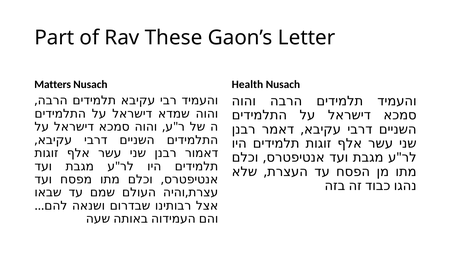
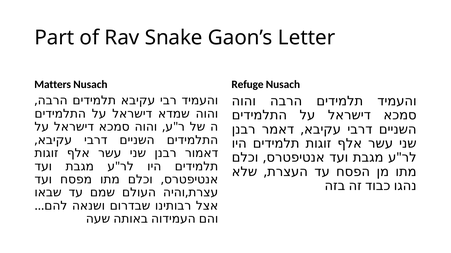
These: These -> Snake (174, 38)
Health: Health -> Refuge (248, 85)
